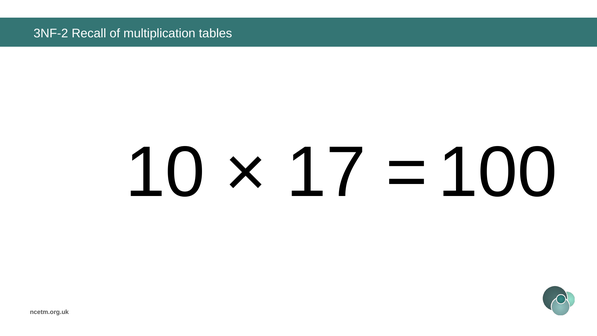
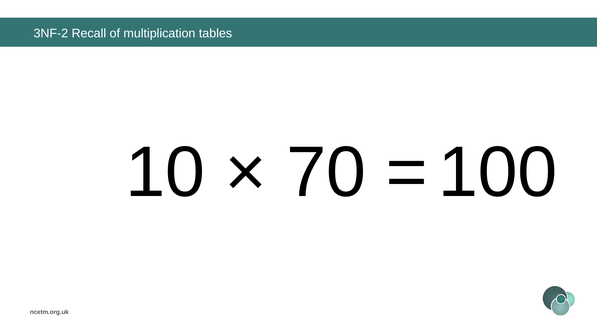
17: 17 -> 70 (326, 172)
